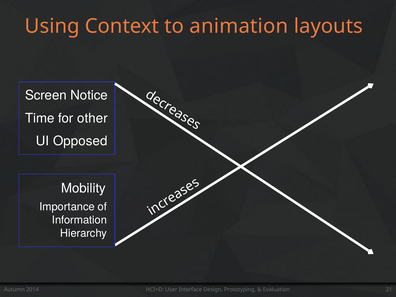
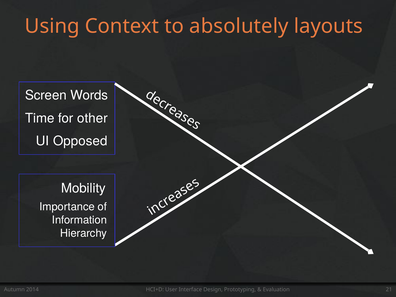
animation: animation -> absolutely (239, 26)
Notice: Notice -> Words (89, 95)
